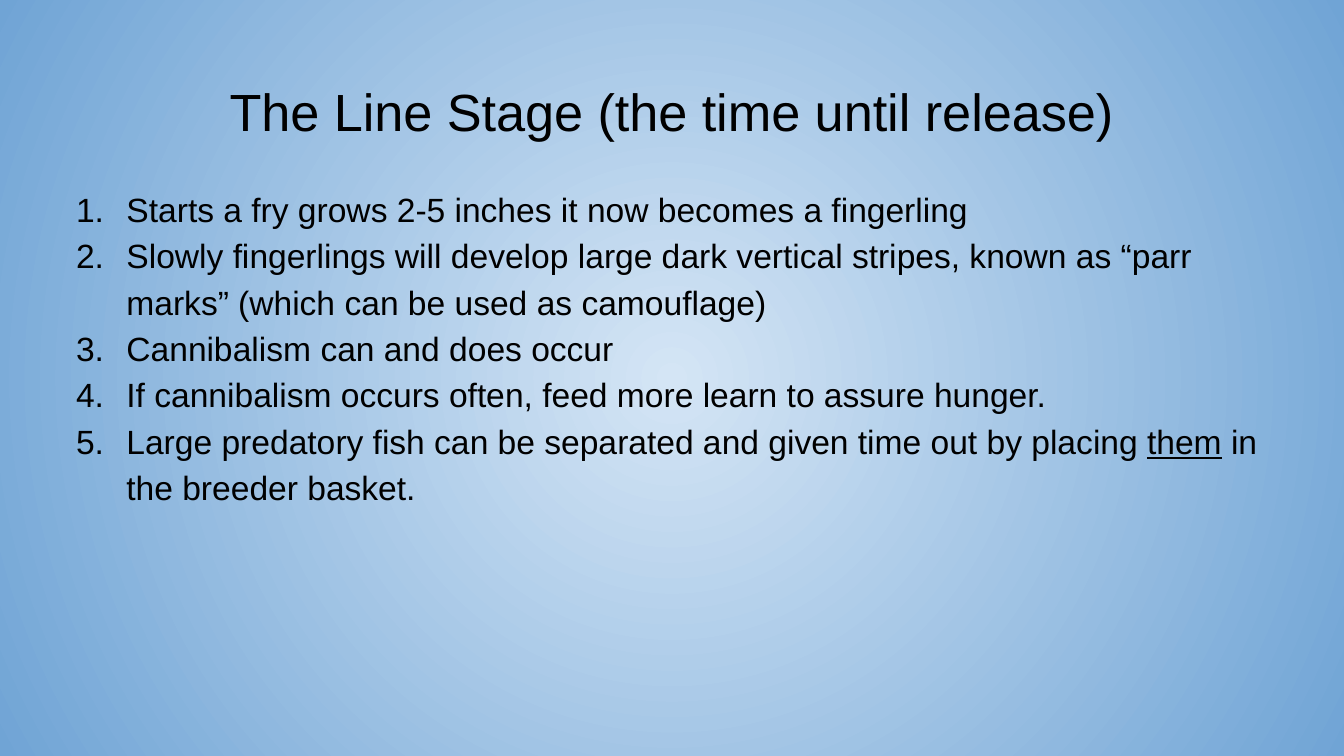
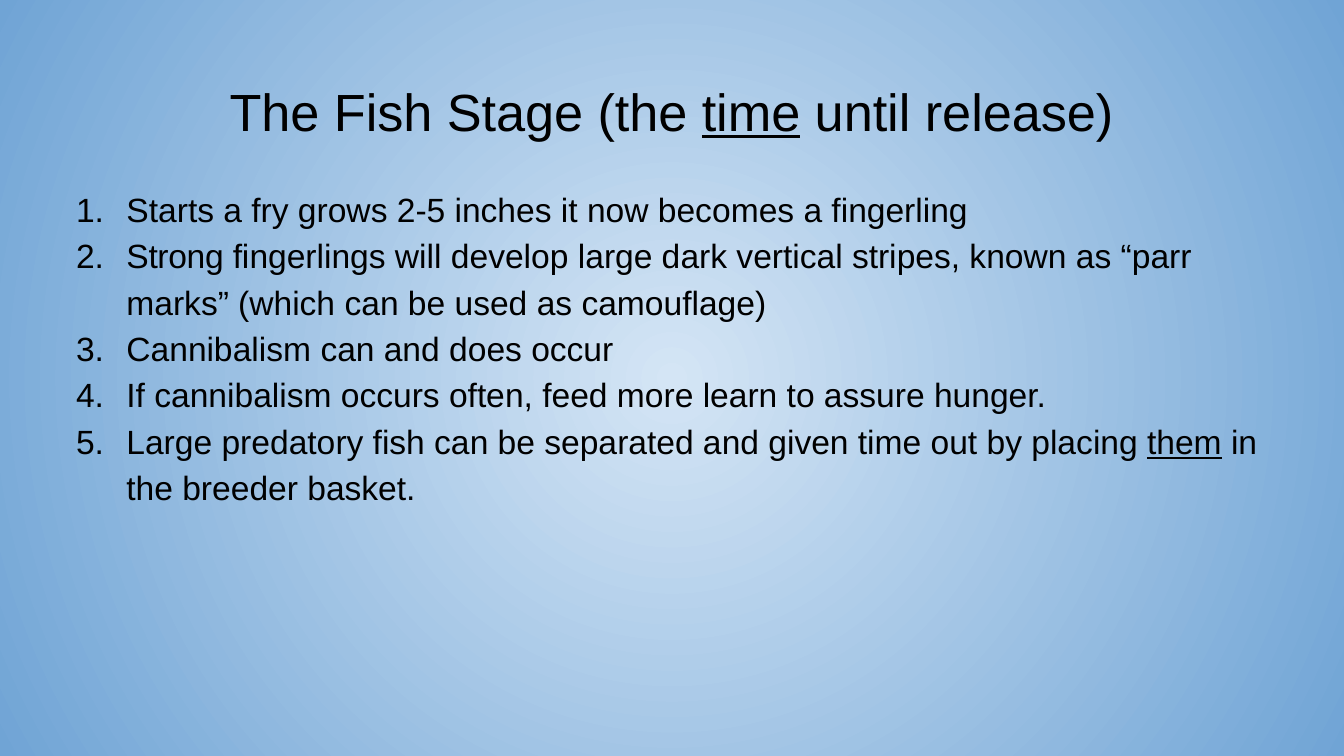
The Line: Line -> Fish (383, 114)
time underline: none -> present (751, 114)
Slowly: Slowly -> Strong (175, 258)
